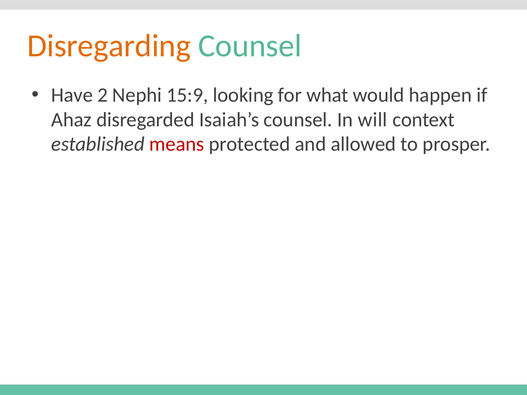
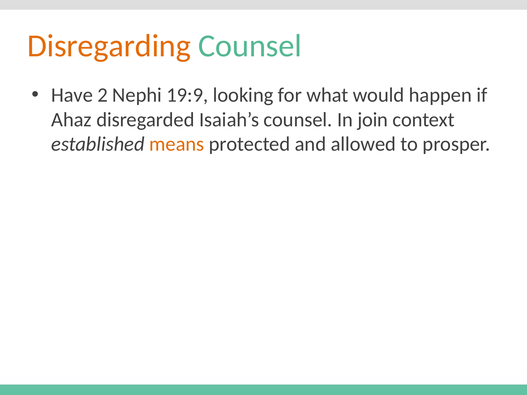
15:9: 15:9 -> 19:9 (187, 95)
will: will -> join (373, 120)
means colour: red -> orange (177, 144)
